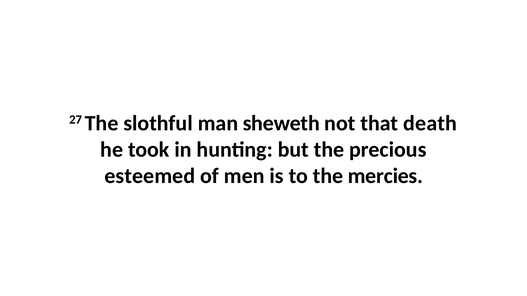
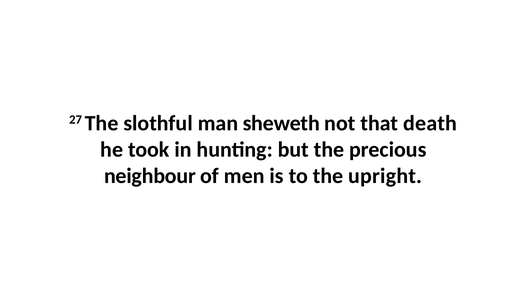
esteemed: esteemed -> neighbour (150, 176)
mercies: mercies -> upright (385, 176)
